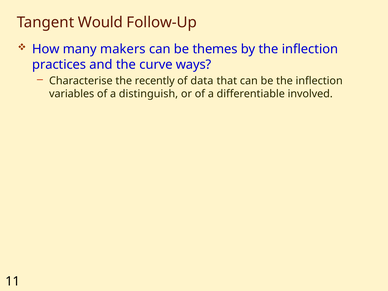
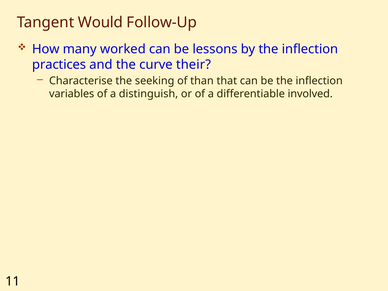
makers: makers -> worked (123, 49)
themes: themes -> lessons (215, 49)
ways: ways -> their (193, 65)
recently: recently -> seeking (155, 81)
data: data -> than (202, 81)
